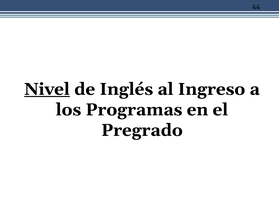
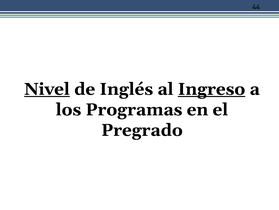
Ingreso underline: none -> present (212, 89)
